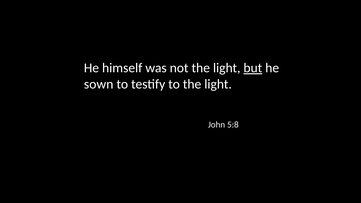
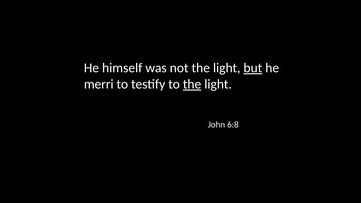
sown: sown -> merri (99, 84)
the underline: none -> present (192, 84)
5:8: 5:8 -> 6:8 (233, 125)
